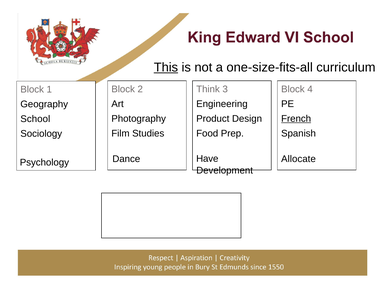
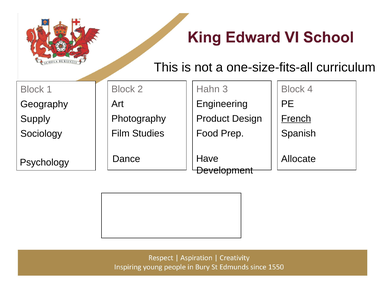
This underline: present -> none (166, 67)
Think: Think -> Hahn (208, 89)
School: School -> Supply (35, 119)
